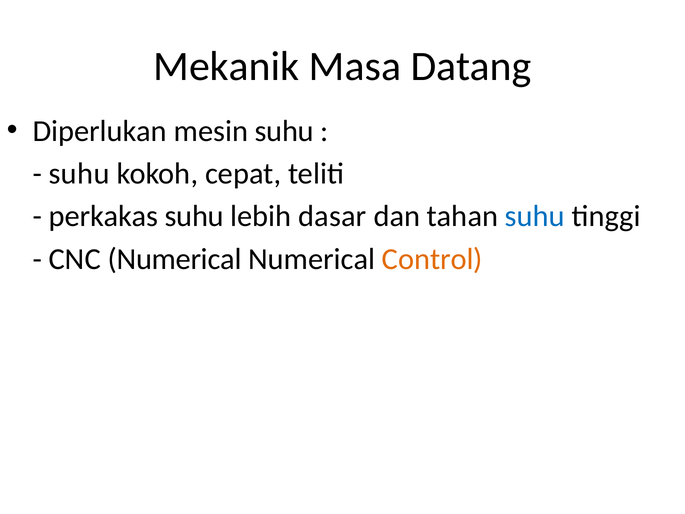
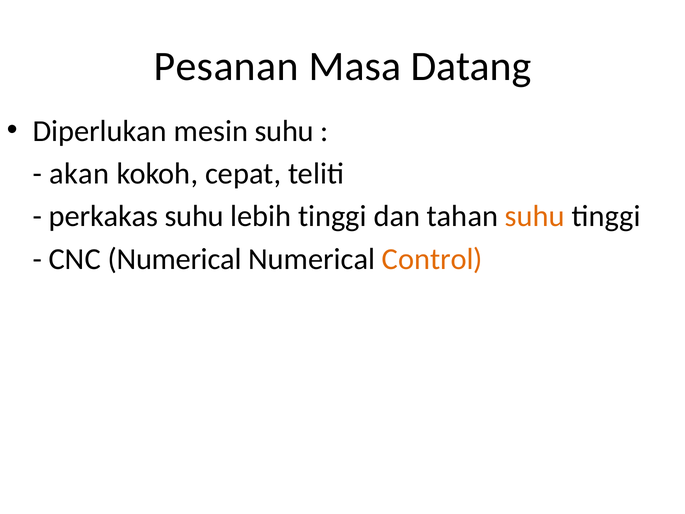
Mekanik: Mekanik -> Pesanan (226, 66)
suhu: suhu -> akan (79, 174)
lebih dasar: dasar -> tinggi (332, 216)
suhu colour: blue -> orange (535, 216)
